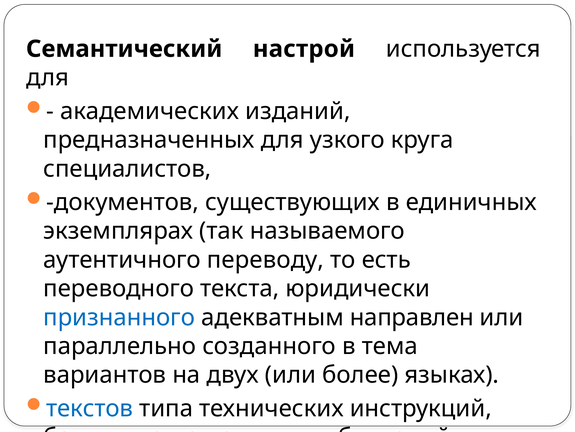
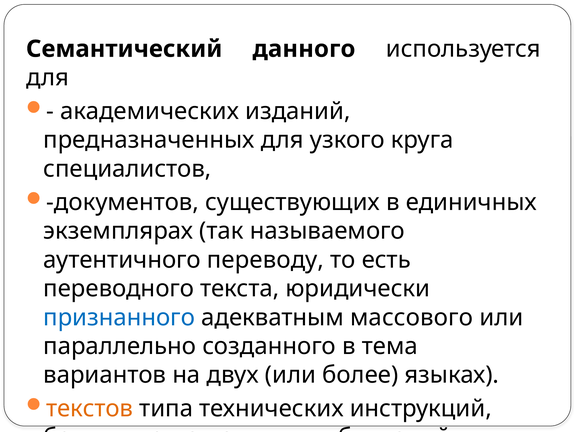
настрой: настрой -> данного (304, 49)
направлен: направлен -> массового (412, 317)
текстов colour: blue -> orange (90, 408)
